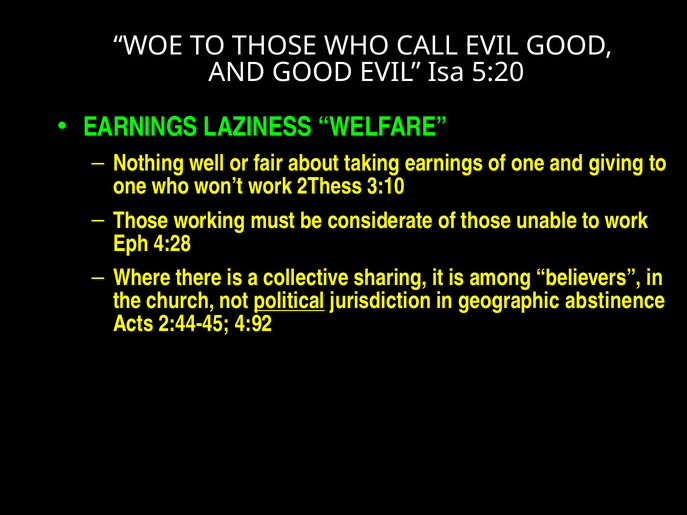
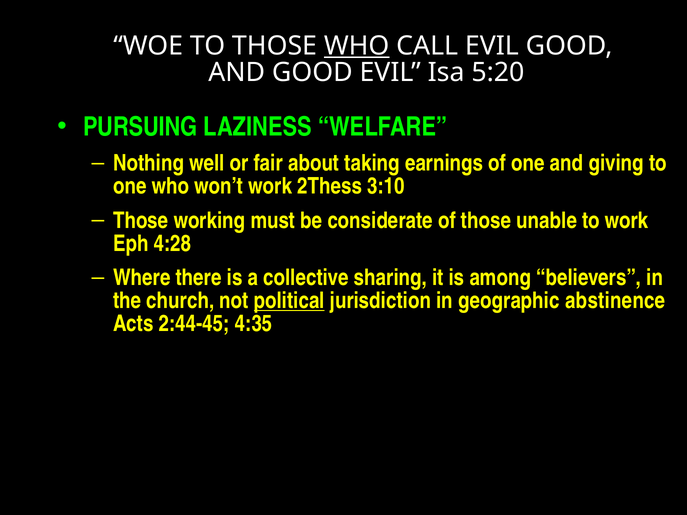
WHO underline: none -> present (357, 46)
EARNINGS: EARNINGS -> PURSUING (140, 127)
4:92: 4:92 -> 4:35 (254, 324)
